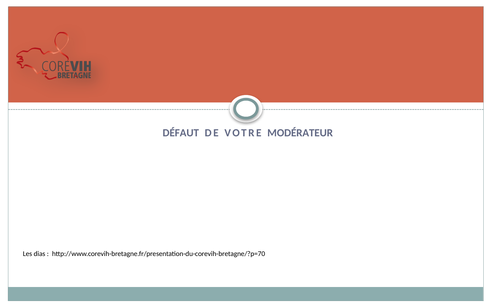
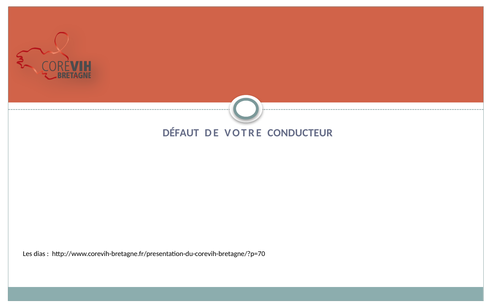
MODÉRATEUR: MODÉRATEUR -> CONDUCTEUR (300, 133)
